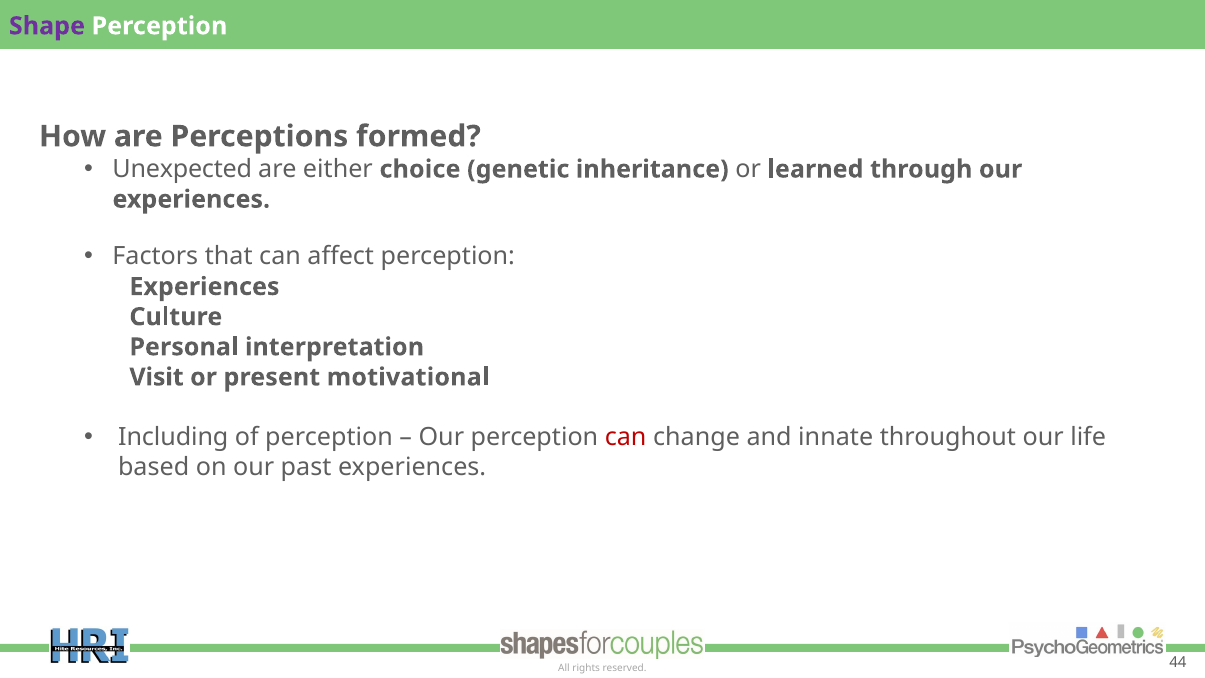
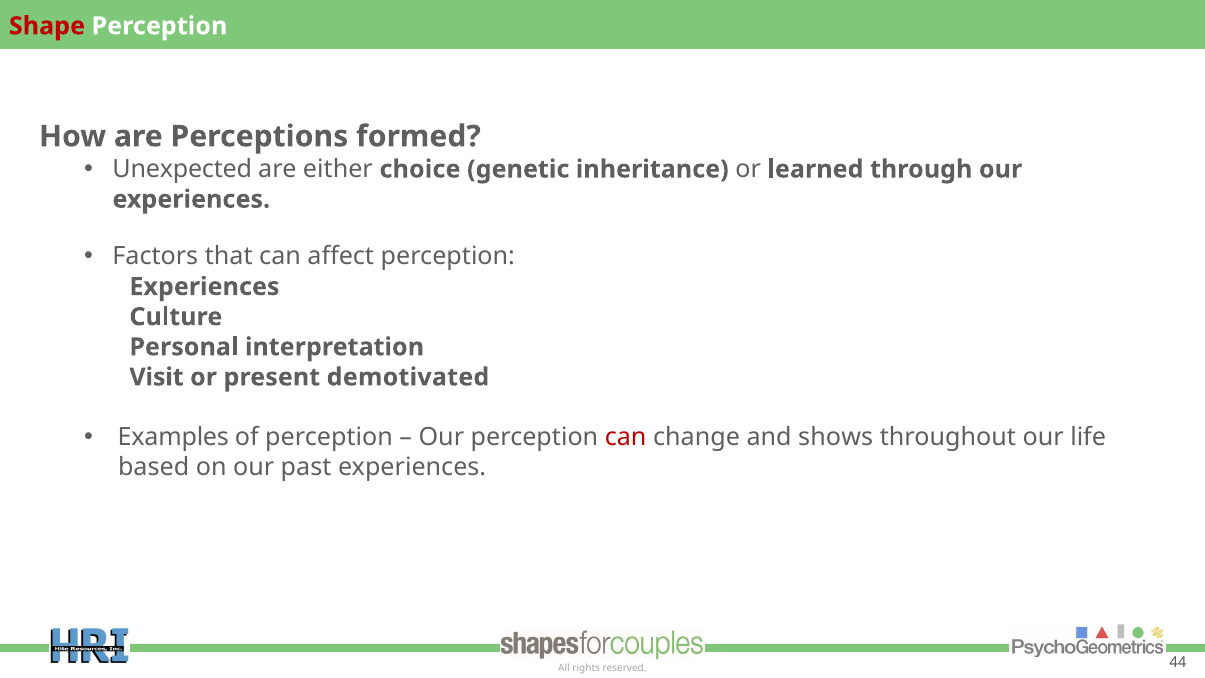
Shape colour: purple -> red (47, 26)
motivational: motivational -> demotivated (408, 377)
Including: Including -> Examples (173, 437)
innate: innate -> shows (836, 437)
